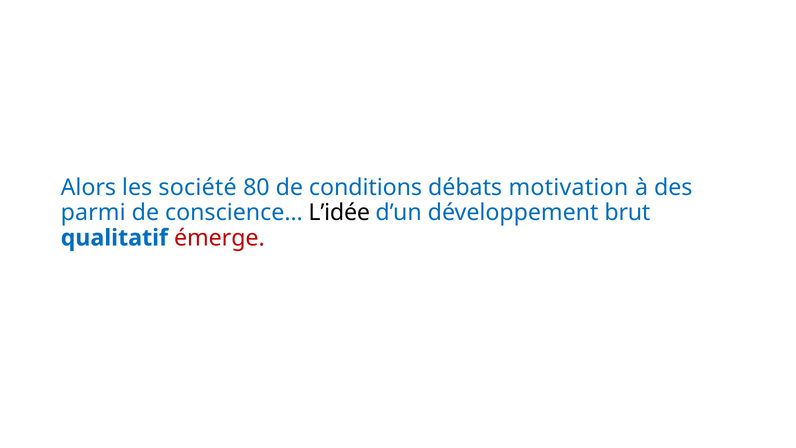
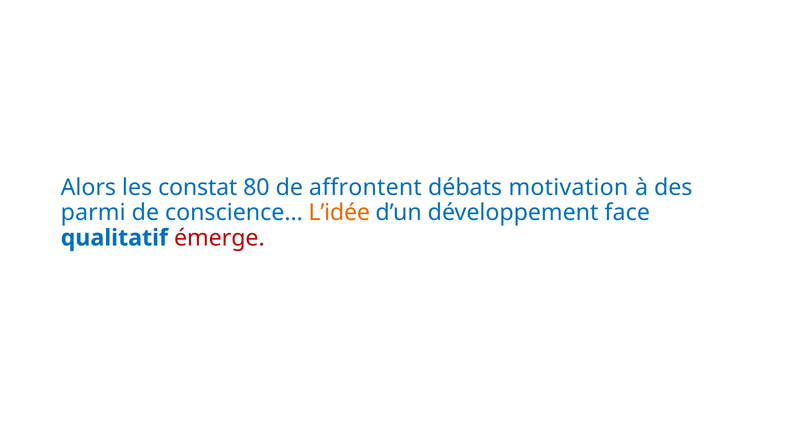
société: société -> constat (198, 188)
conditions: conditions -> affrontent (365, 188)
L’idée colour: black -> orange (339, 213)
brut: brut -> face (627, 213)
